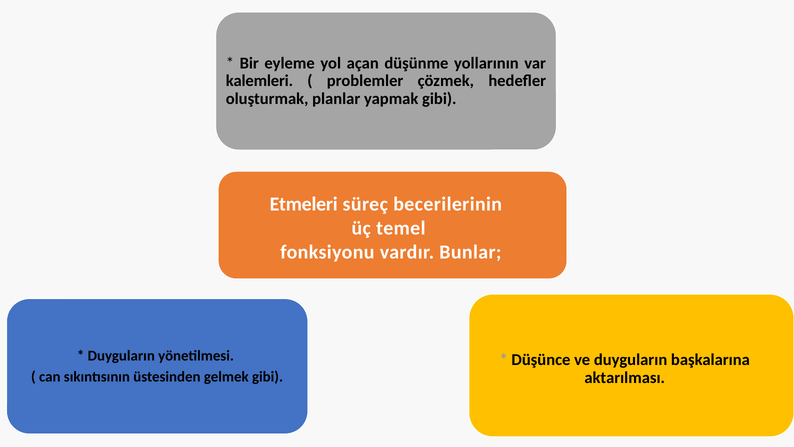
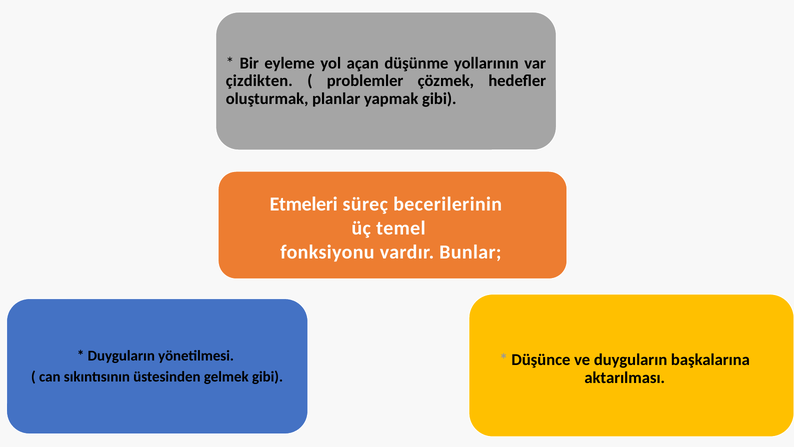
kalemleri: kalemleri -> çizdikten (259, 81)
